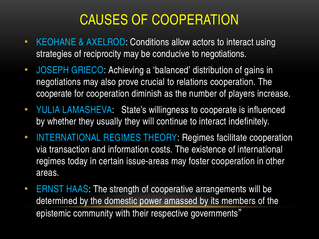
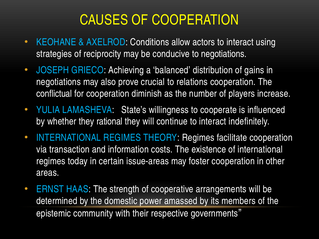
cooperate: cooperate -> conflictual (54, 94)
usually: usually -> rational (109, 122)
